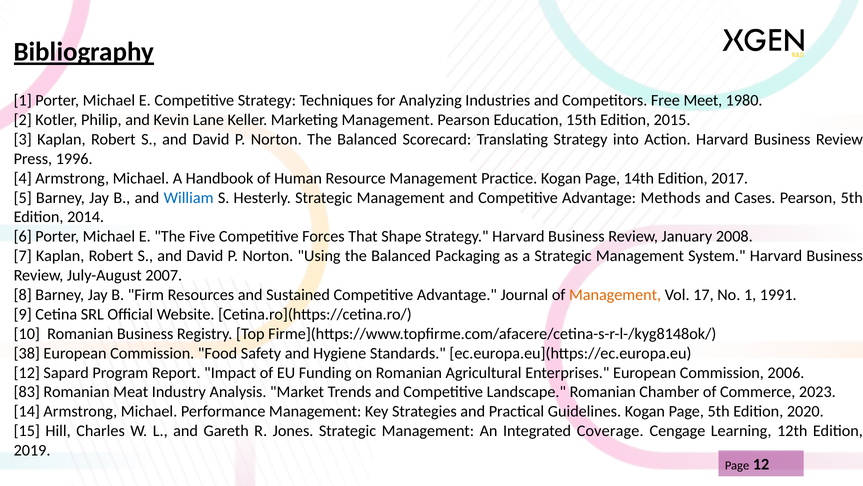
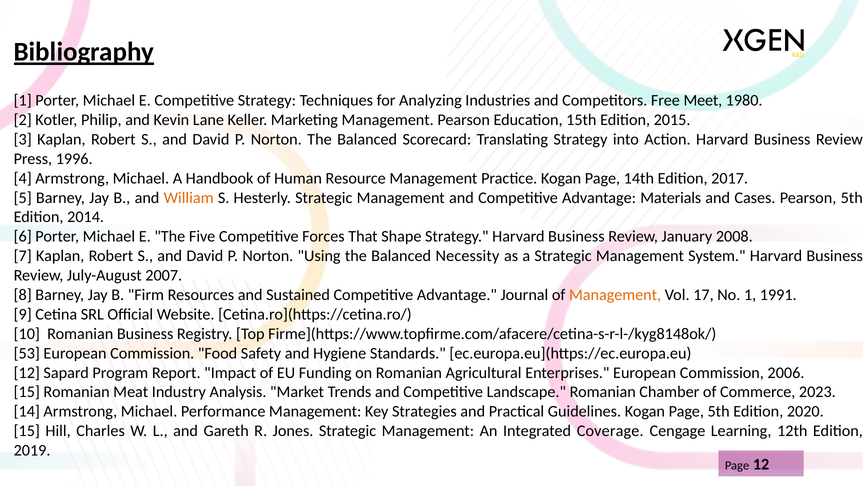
William colour: blue -> orange (189, 197)
Methods: Methods -> Materials (671, 197)
Packaging: Packaging -> Necessity (467, 256)
38: 38 -> 53 (27, 353)
83: 83 -> 15 (27, 392)
